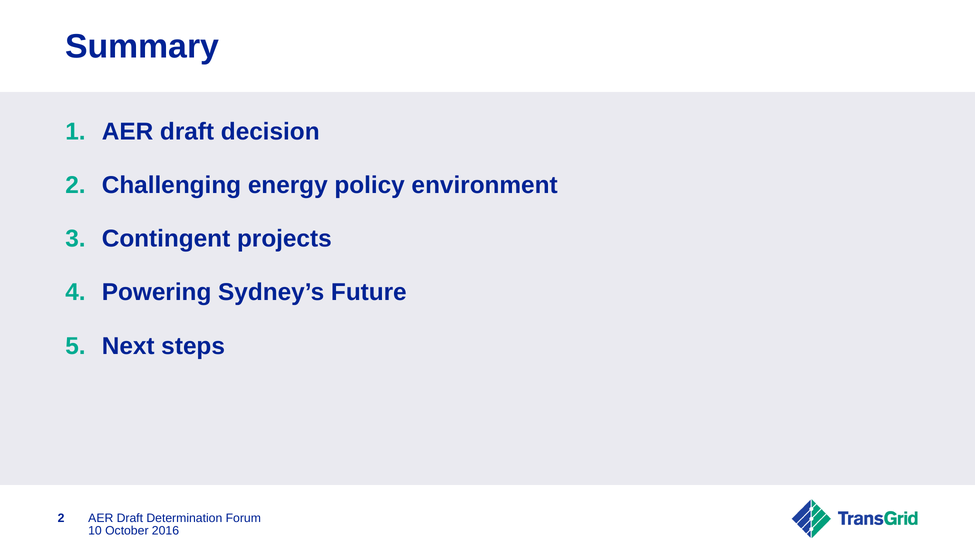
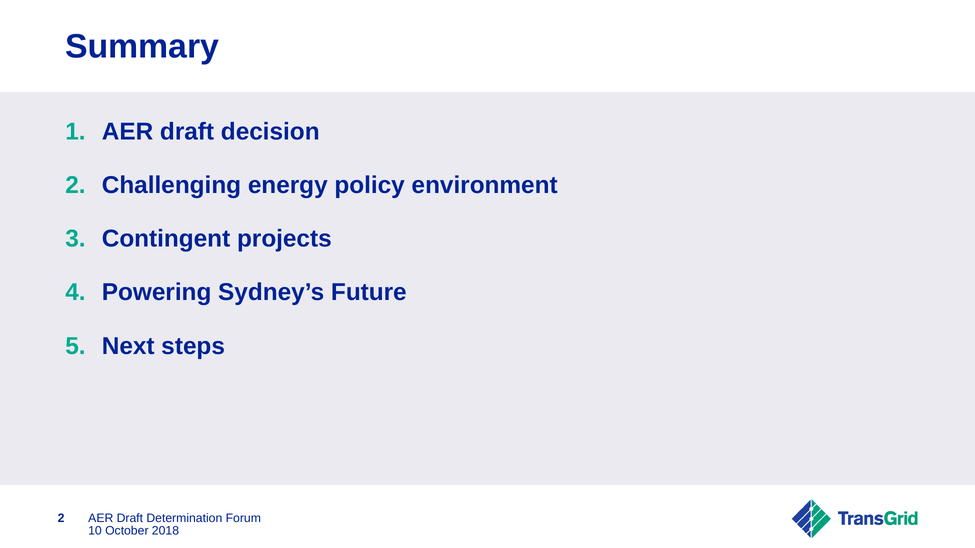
2016: 2016 -> 2018 (165, 531)
